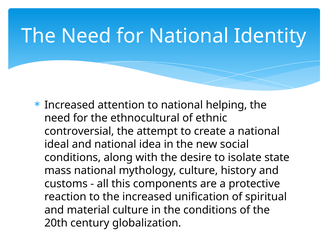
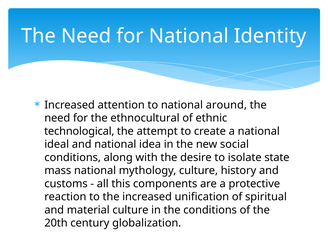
helping: helping -> around (226, 105)
controversial: controversial -> technological (79, 131)
